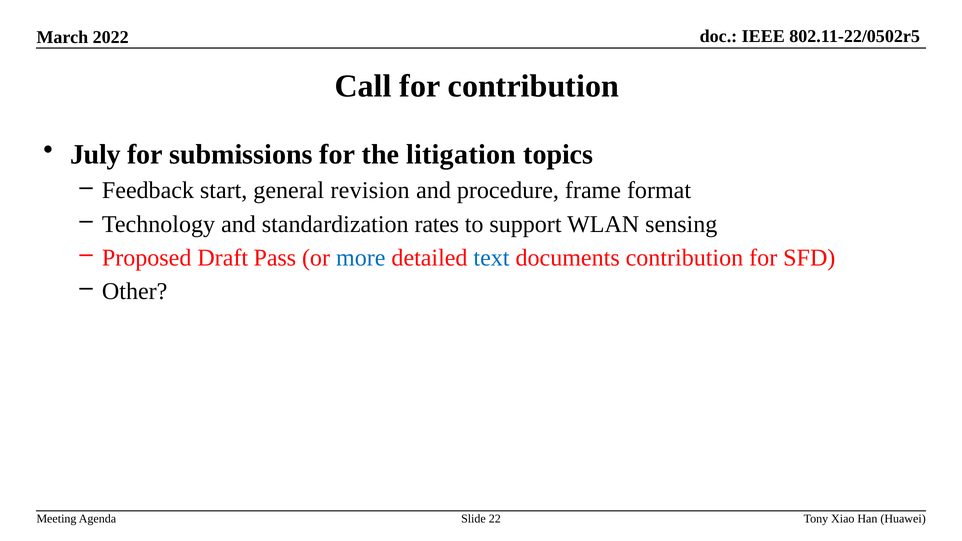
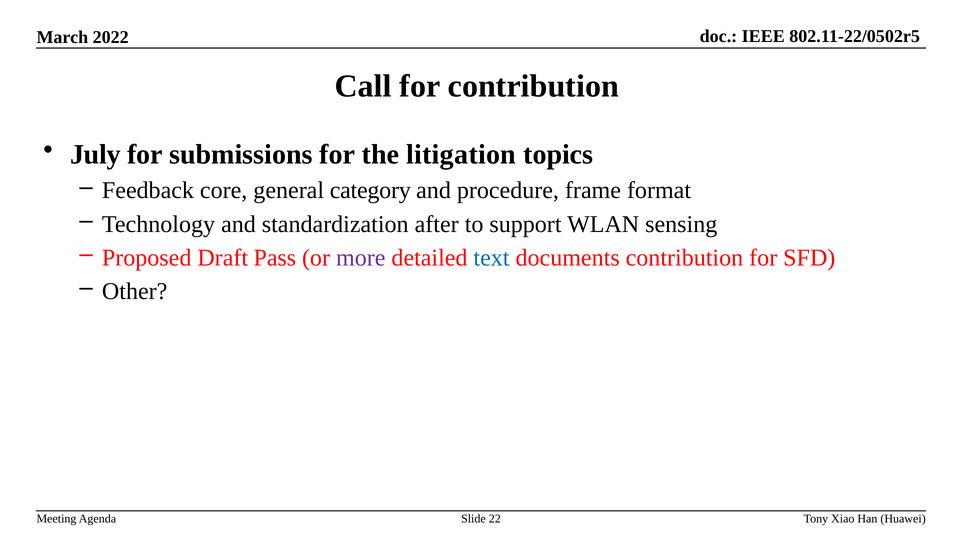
start: start -> core (224, 191)
revision: revision -> category (370, 191)
rates: rates -> after (437, 224)
more colour: blue -> purple (361, 258)
